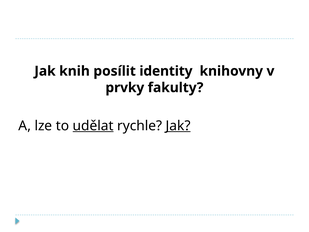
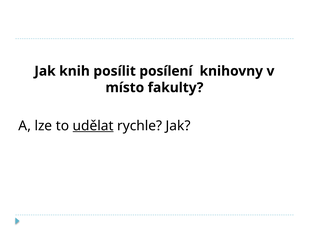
identity: identity -> posílení (166, 71)
prvky: prvky -> místo (125, 88)
Jak underline: present -> none (178, 126)
